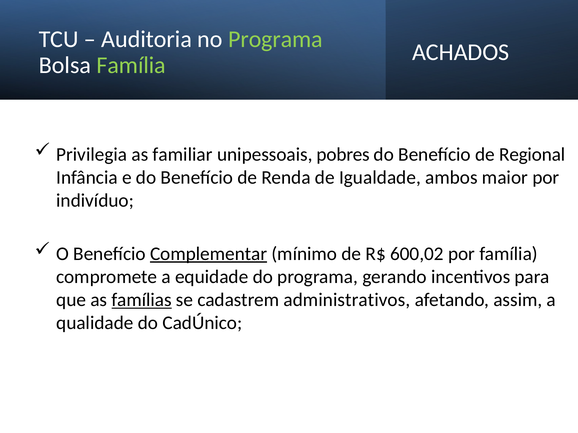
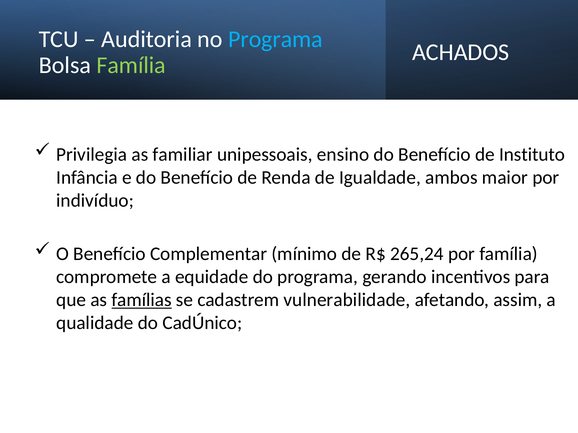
Programa colour: light green -> light blue (275, 39)
pobres: pobres -> ensino (343, 155)
Regional: Regional -> Instituto (532, 155)
Complementar underline: present -> none (209, 254)
600,02: 600,02 -> 265,24 (417, 254)
administrativos: administrativos -> vulnerabilidade (347, 300)
